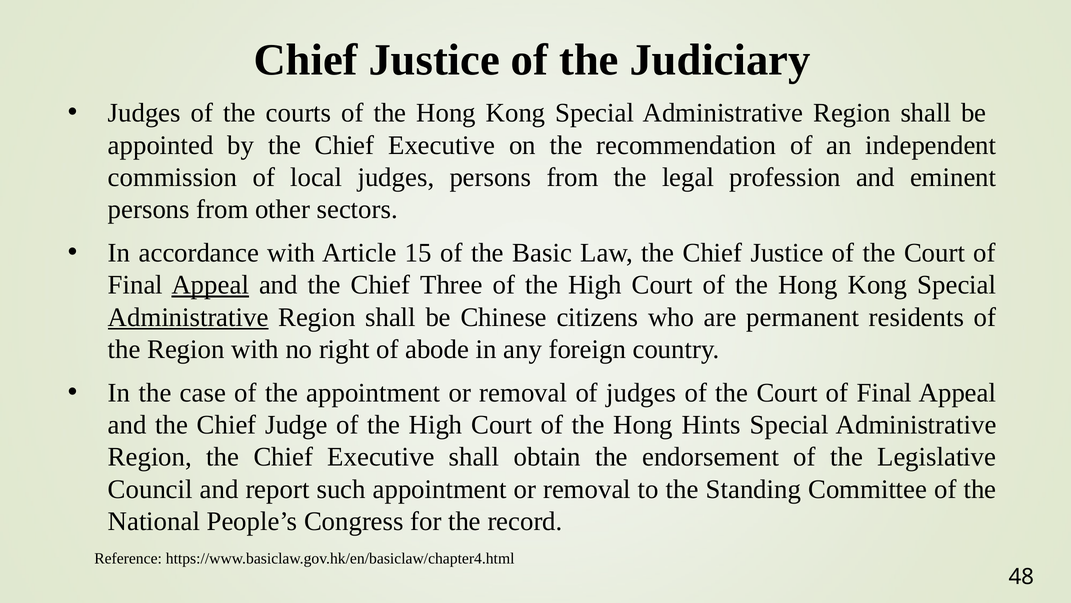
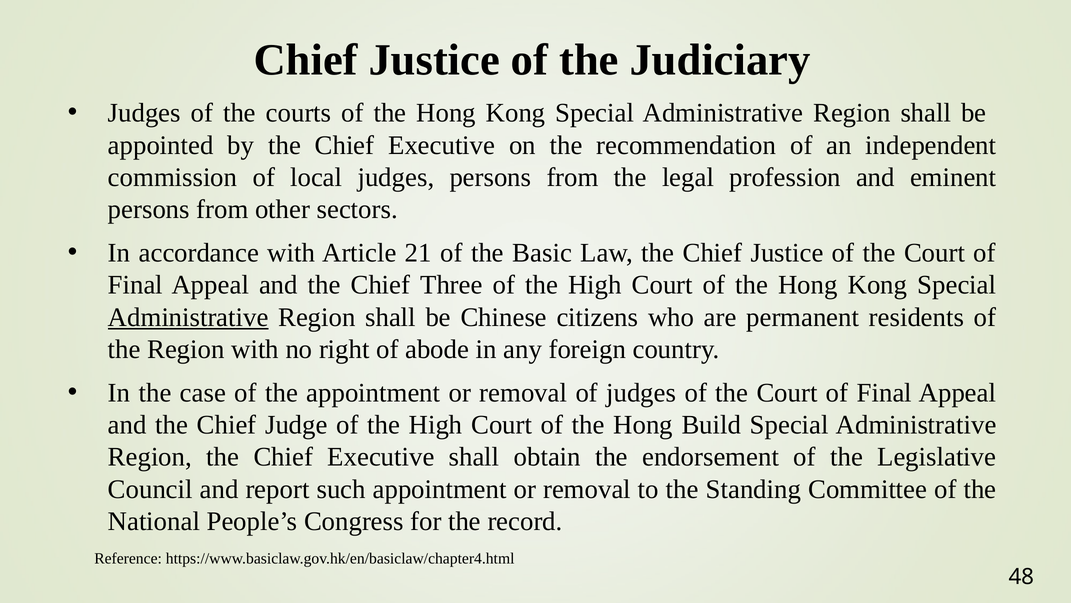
15: 15 -> 21 (418, 253)
Appeal underline: present -> none (210, 285)
Hints: Hints -> Build (711, 424)
